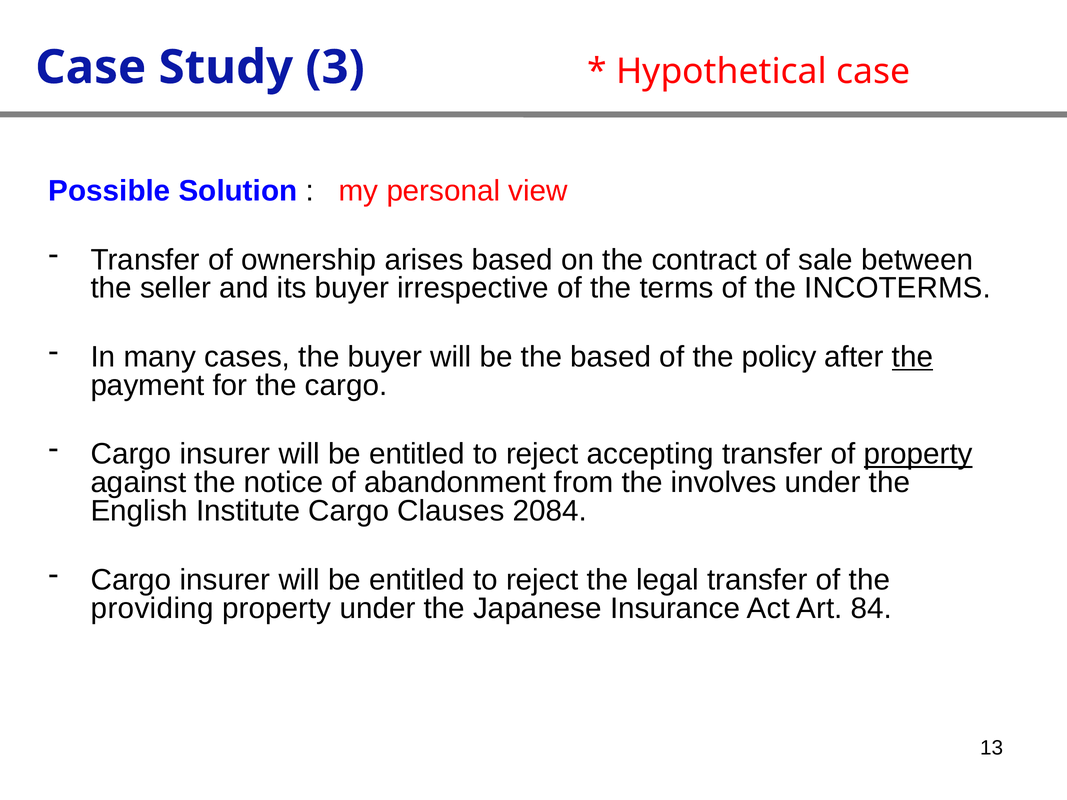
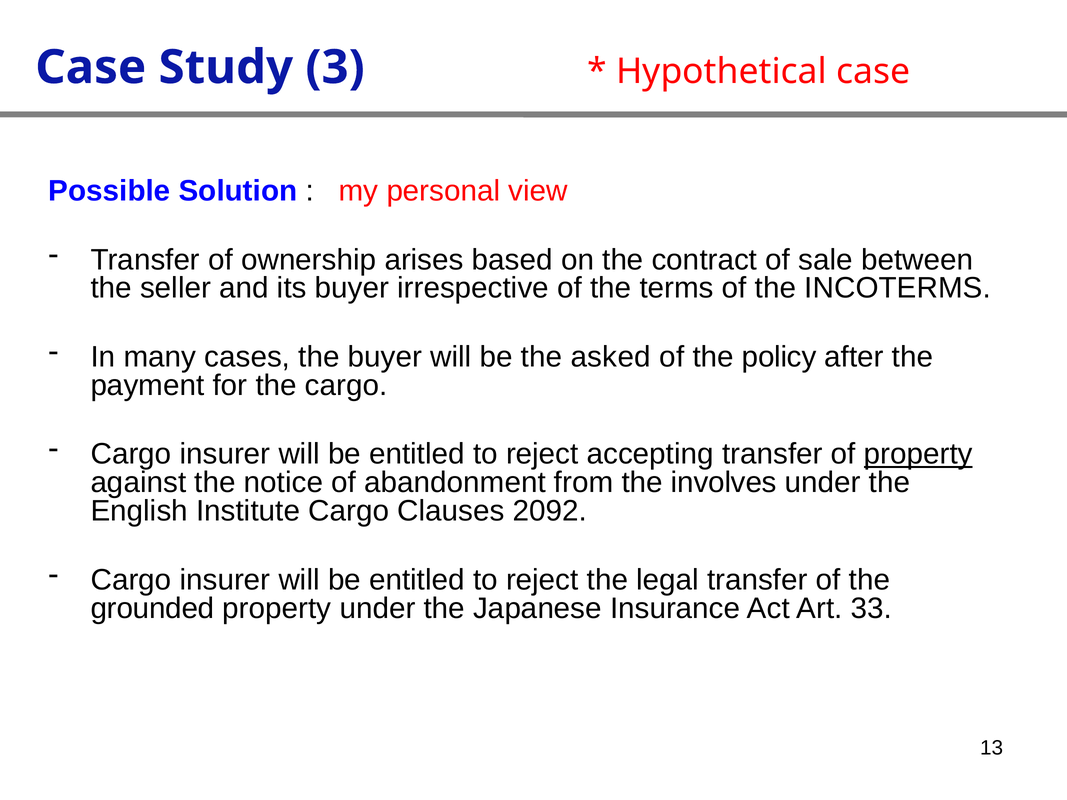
the based: based -> asked (611, 357)
the underline: present -> none (913, 357)
2084: 2084 -> 2092 (550, 511)
providing: providing -> grounded (153, 609)
84: 84 -> 33 (871, 609)
